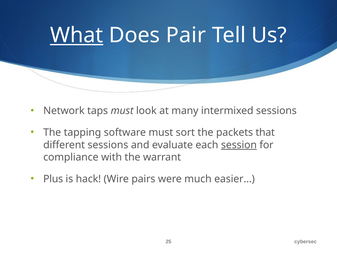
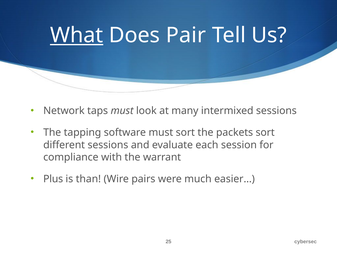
packets that: that -> sort (265, 132)
session underline: present -> none (239, 145)
hack: hack -> than (88, 179)
